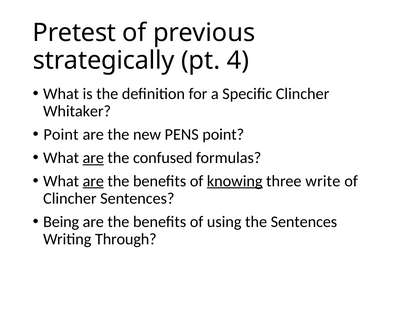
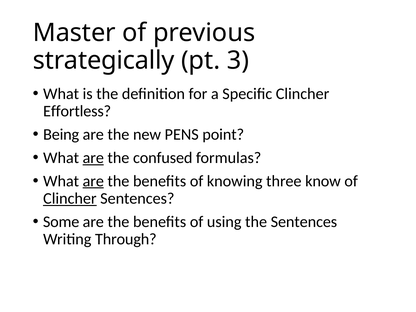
Pretest: Pretest -> Master (74, 33)
4: 4 -> 3 (238, 60)
Whitaker: Whitaker -> Effortless (77, 111)
Point: Point -> Being (61, 135)
knowing underline: present -> none (235, 181)
write: write -> know (323, 181)
Clincher underline: none -> present (70, 199)
Being: Being -> Some (61, 222)
